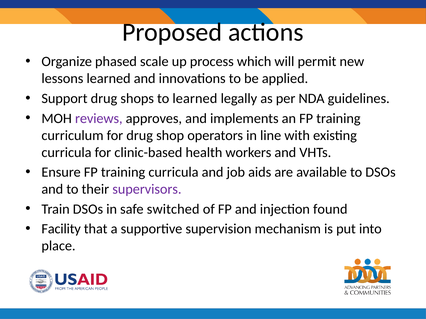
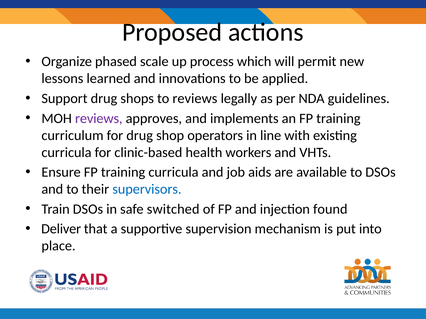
to learned: learned -> reviews (195, 99)
supervisors colour: purple -> blue (147, 190)
Facility: Facility -> Deliver (61, 229)
